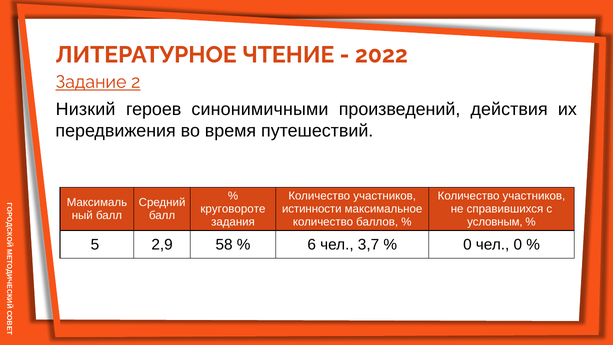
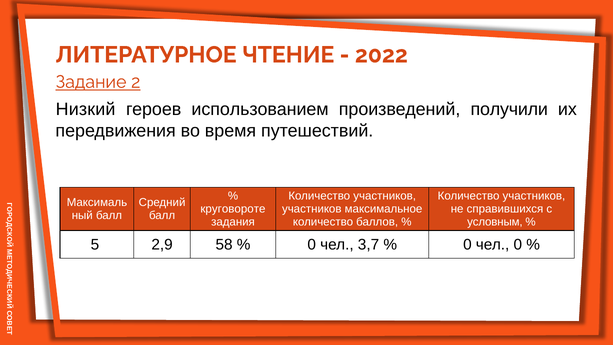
синонимичными: синонимичными -> использованием (260, 109)
действия: действия -> получили (509, 109)
истинности: истинности -> участников (312, 209)
6: 6 -> 0 (312, 245)
